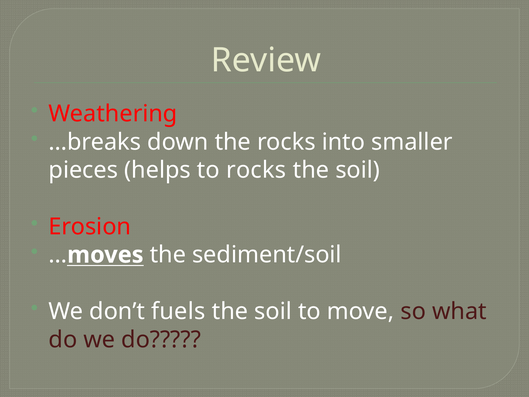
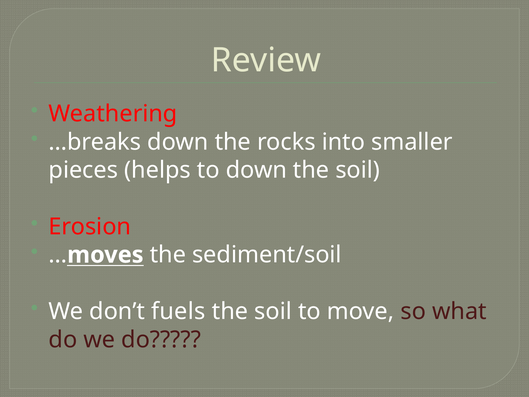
to rocks: rocks -> down (256, 170)
